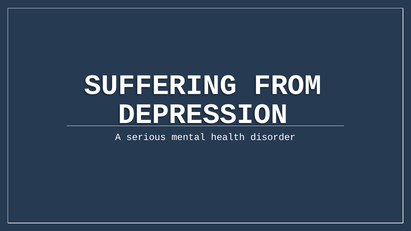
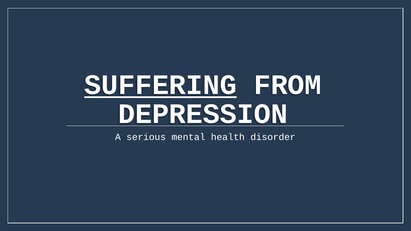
SUFFERING underline: none -> present (161, 85)
